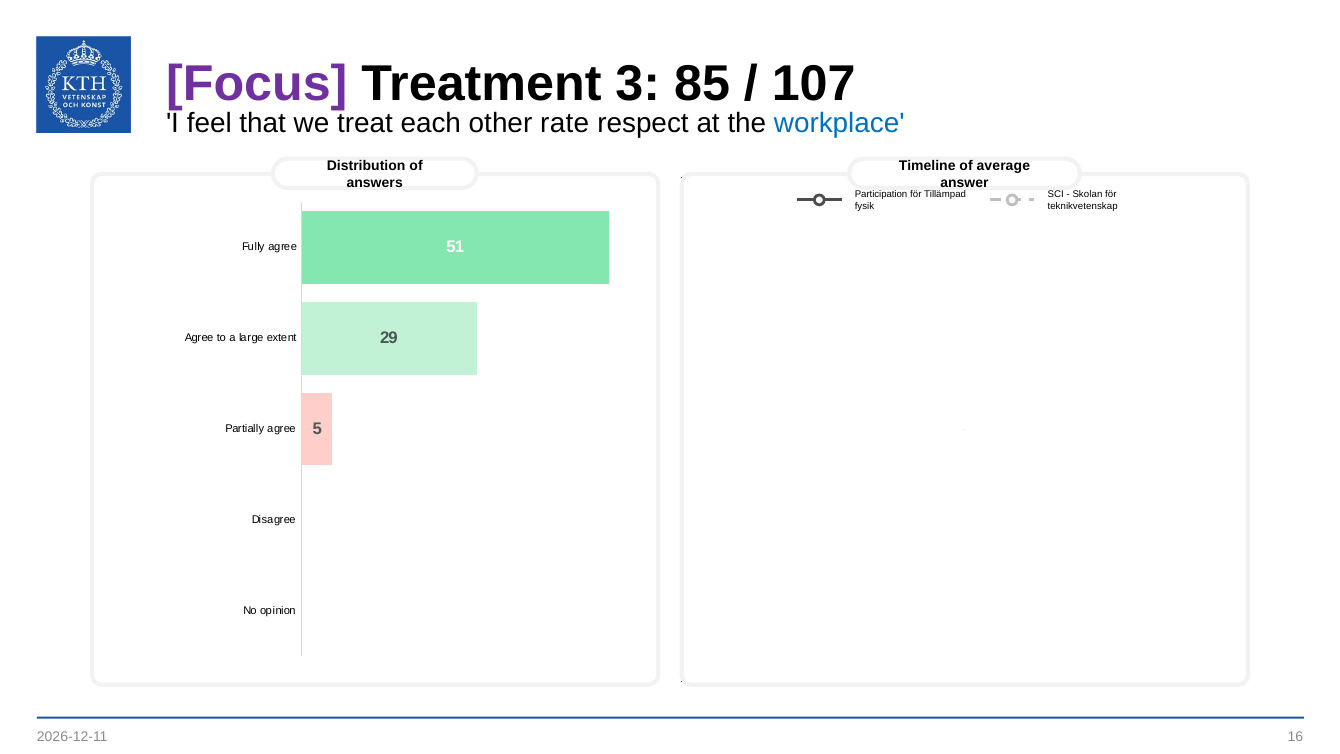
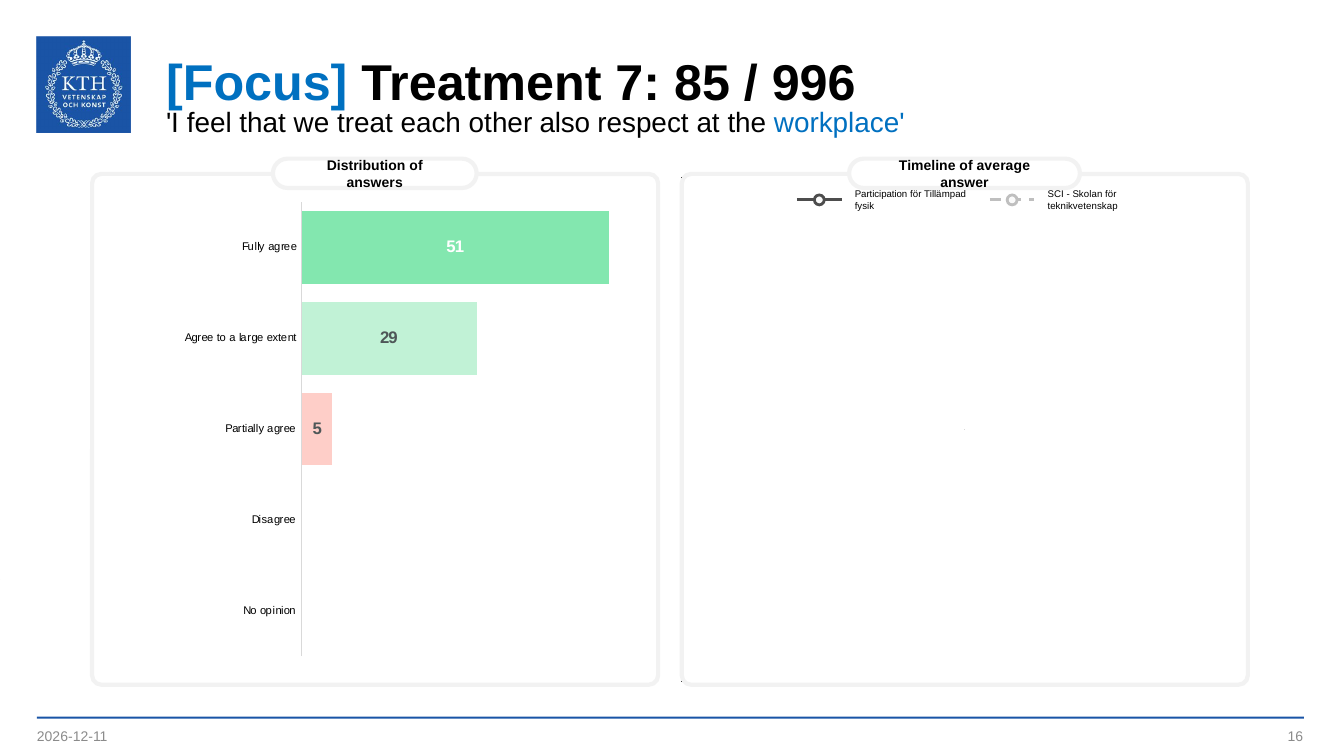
Focus colour: purple -> blue (257, 84)
3: 3 -> 7 (638, 84)
107: 107 -> 996 (814, 84)
rate: rate -> also (565, 123)
